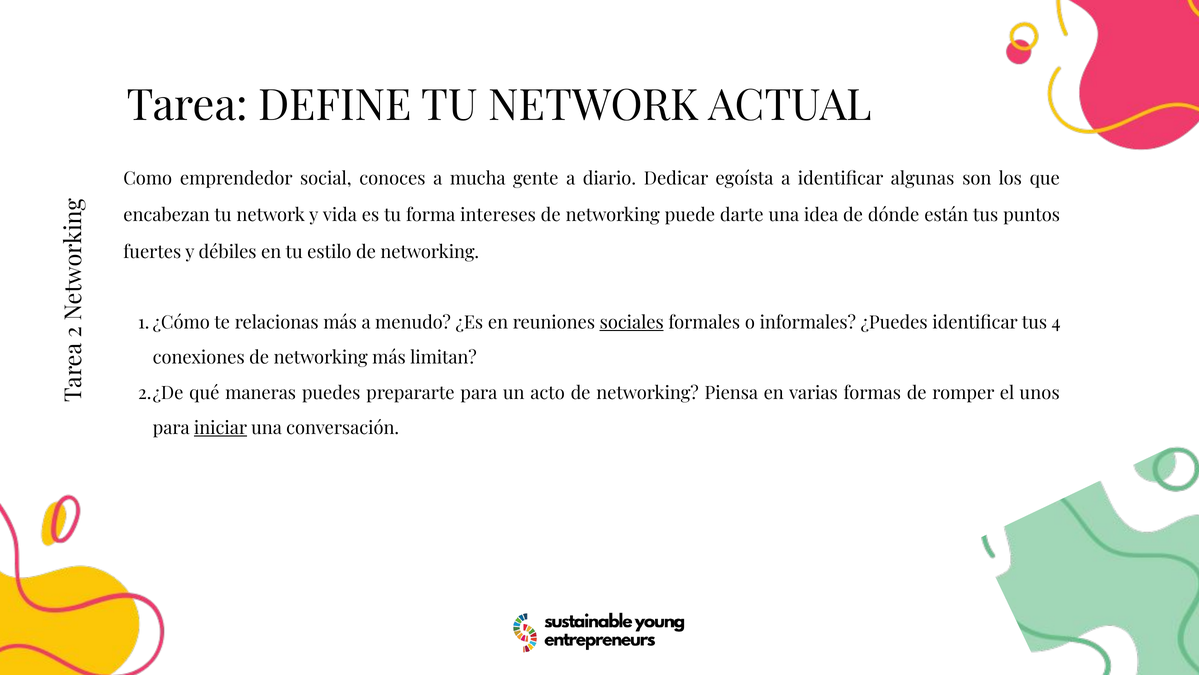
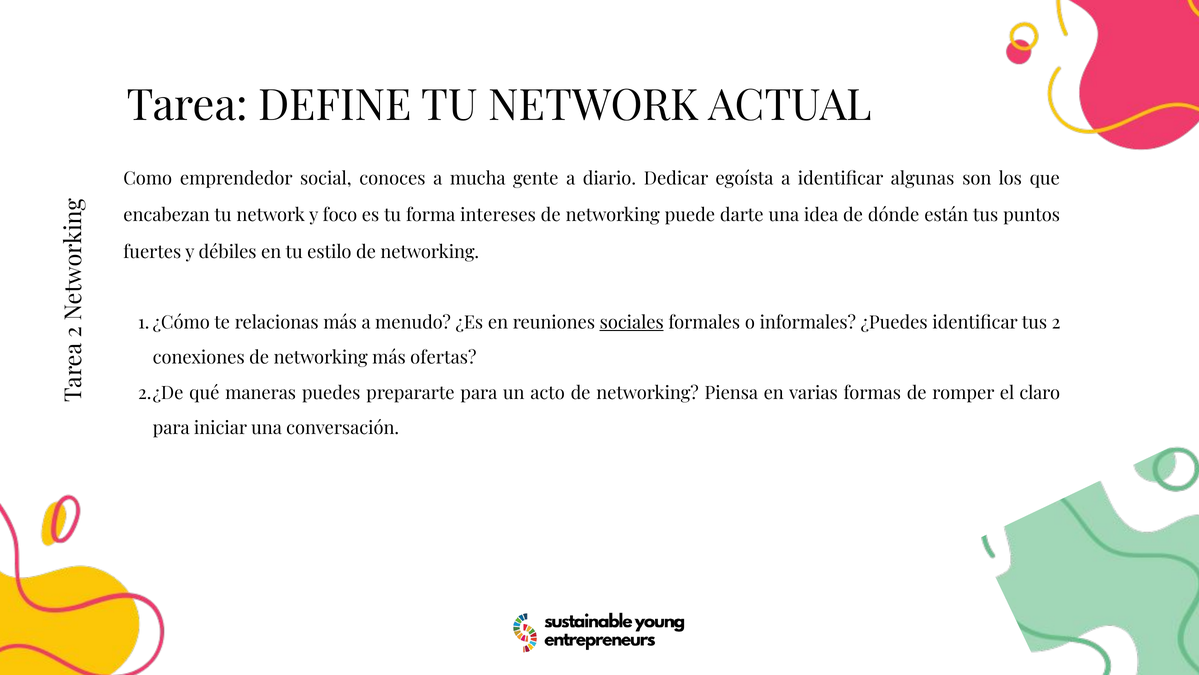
vida: vida -> foco (340, 215)
tus 4: 4 -> 2 (1056, 322)
limitan: limitan -> ofertas (443, 358)
unos: unos -> claro (1040, 393)
iniciar underline: present -> none (221, 428)
